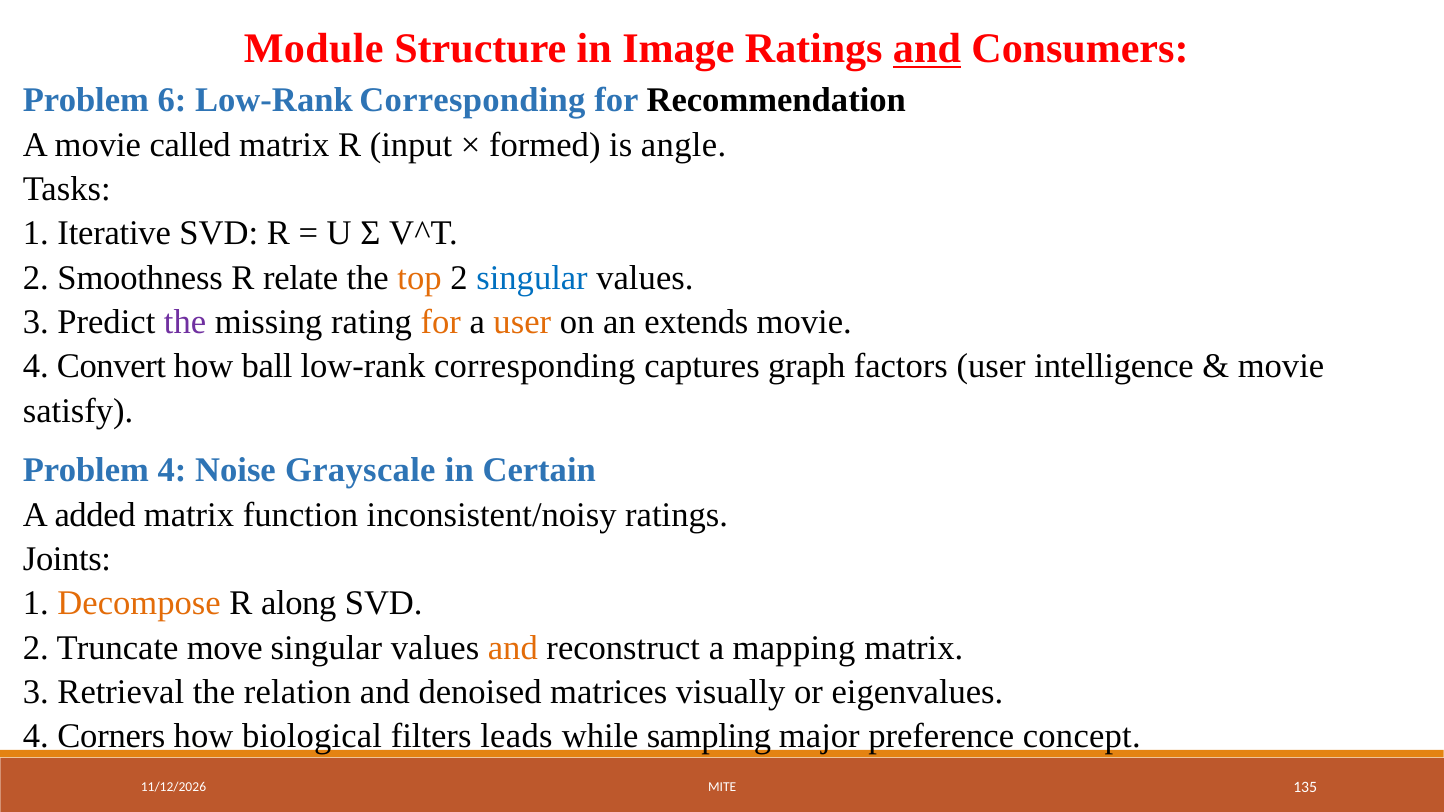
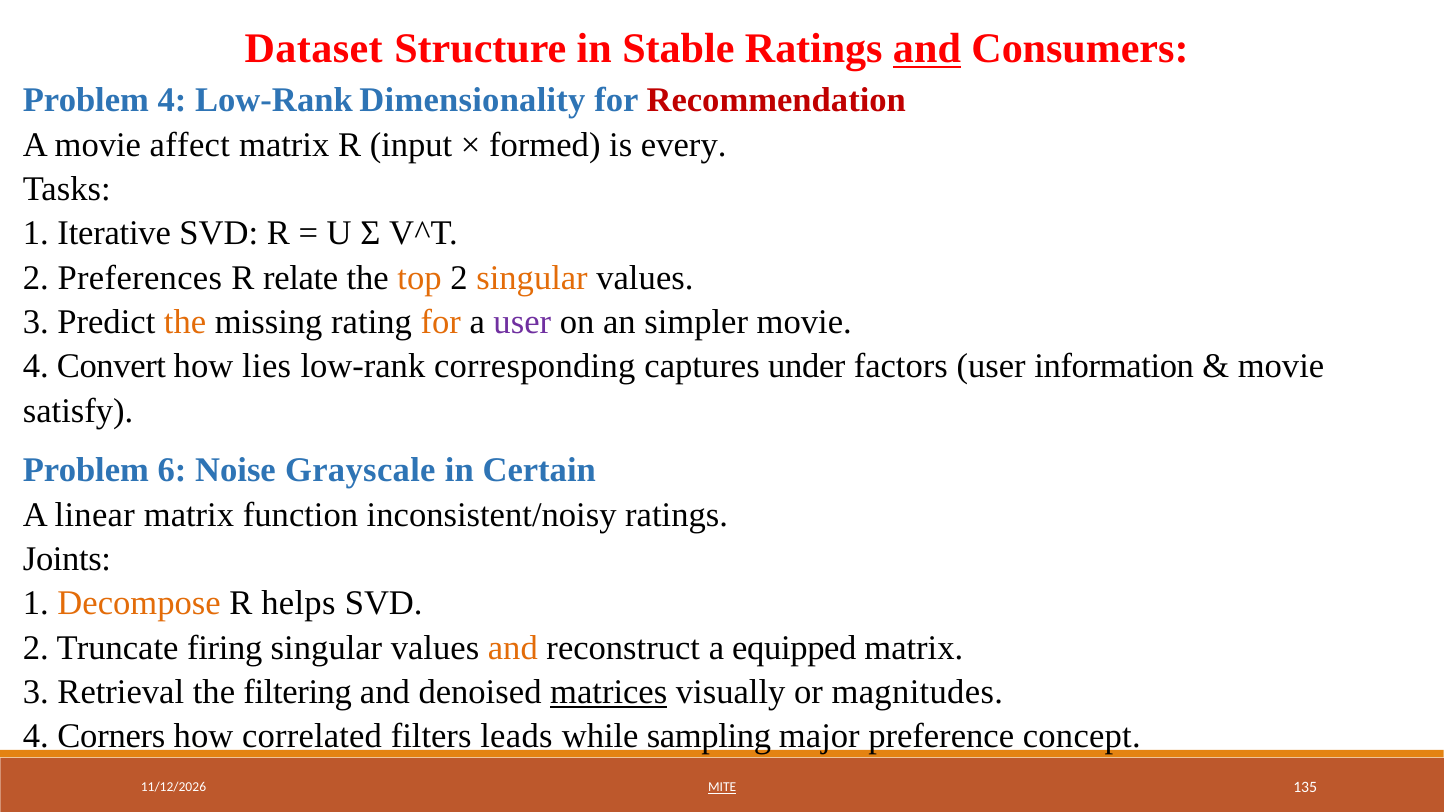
Module: Module -> Dataset (314, 49)
Image: Image -> Stable (678, 49)
Problem 6: 6 -> 4 (172, 100)
Corresponding: Corresponding -> Dimensionality (473, 100)
Recommendation colour: black -> red (776, 100)
called: called -> affect (190, 145)
angle: angle -> every (684, 145)
Smoothness: Smoothness -> Preferences (140, 278)
singular colour: blue -> orange (532, 278)
the colour: purple -> orange (185, 322)
user colour: orange -> purple (522, 322)
extends: extends -> simpler (696, 322)
ball: ball -> lies (267, 367)
graph: graph -> under (807, 367)
intelligence: intelligence -> information (1114, 367)
Problem 4: 4 -> 6 (172, 470)
added: added -> linear (95, 515)
along: along -> helps (298, 604)
move: move -> firing (225, 648)
mapping: mapping -> equipped (794, 648)
relation: relation -> filtering (298, 692)
matrices underline: none -> present (609, 692)
eigenvalues: eigenvalues -> magnitudes (917, 692)
biological: biological -> correlated (312, 737)
MITE underline: none -> present (722, 788)
